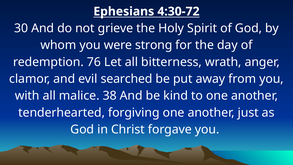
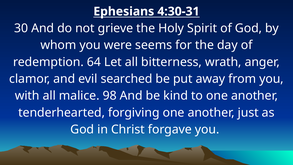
4:30-72: 4:30-72 -> 4:30-31 (178, 11)
strong: strong -> seems (154, 45)
76: 76 -> 64 (94, 62)
38: 38 -> 98 (110, 96)
